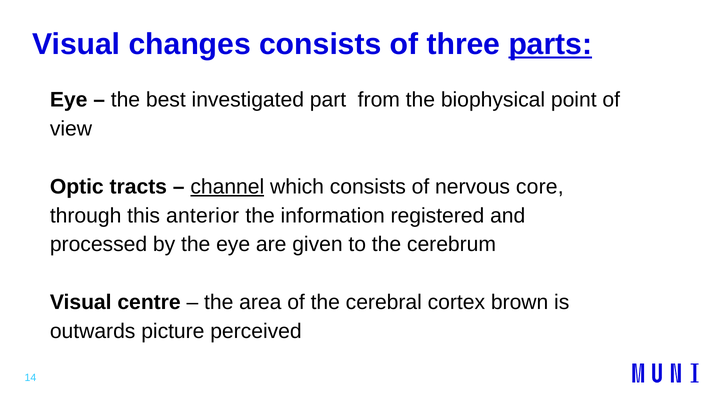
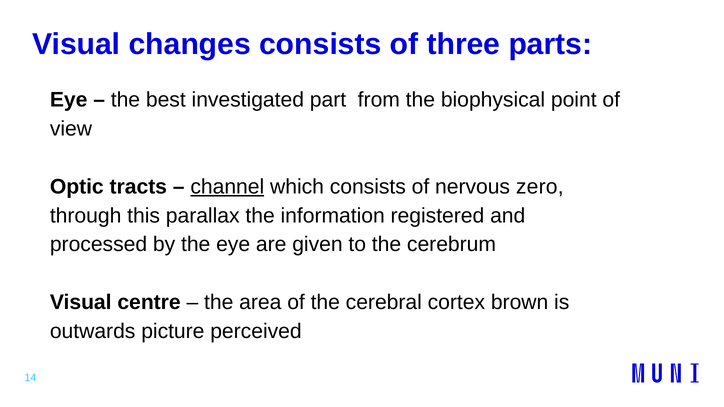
parts underline: present -> none (550, 44)
core: core -> zero (540, 187)
anterior: anterior -> parallax (203, 216)
